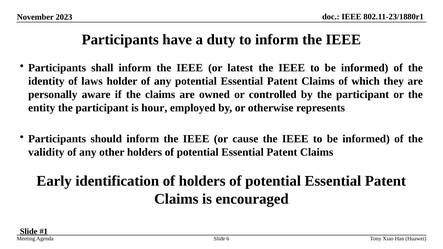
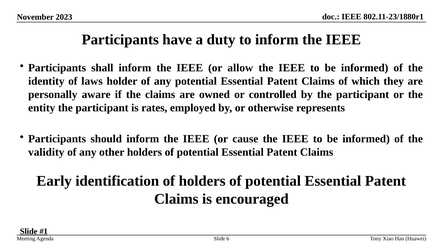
latest: latest -> allow (240, 68)
hour: hour -> rates (154, 108)
